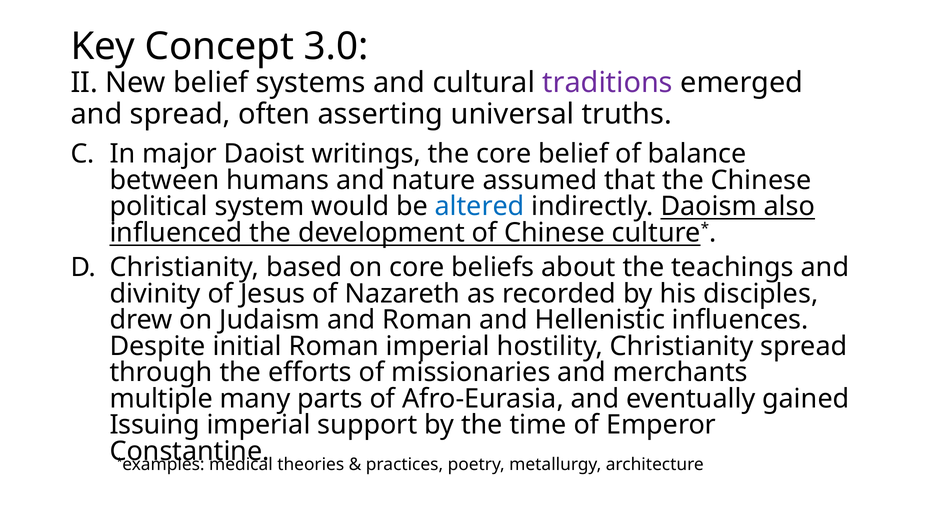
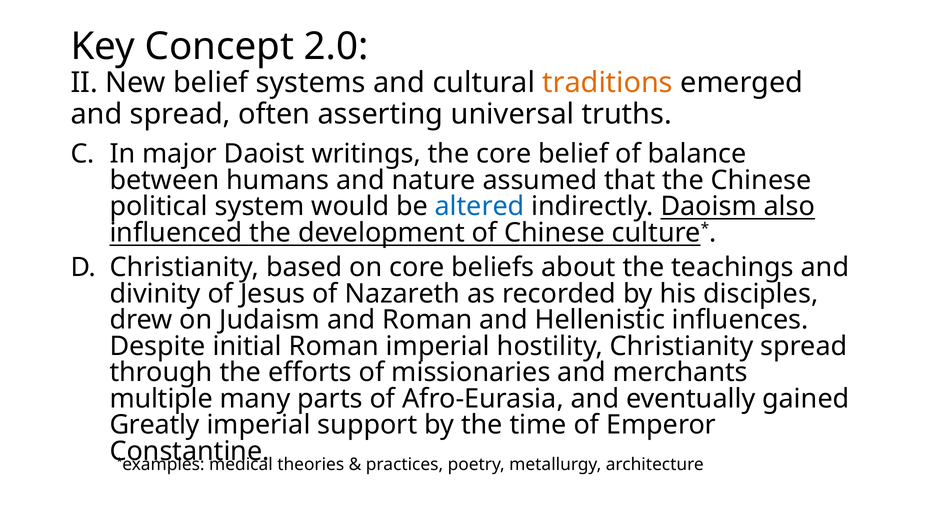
3.0: 3.0 -> 2.0 (336, 46)
traditions colour: purple -> orange (608, 83)
Issuing: Issuing -> Greatly (155, 425)
